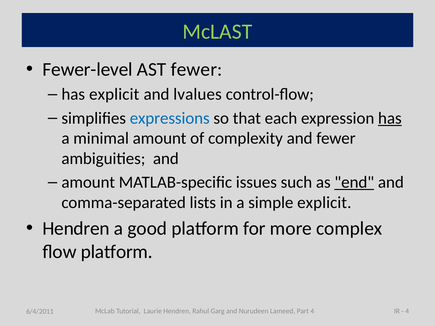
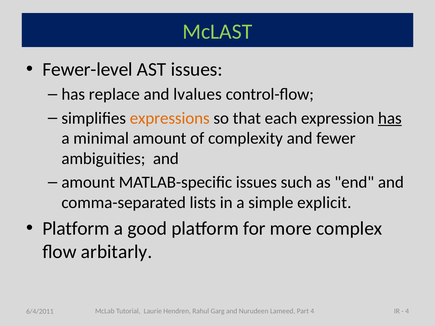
AST fewer: fewer -> issues (197, 70)
has explicit: explicit -> replace (114, 94)
expressions colour: blue -> orange (170, 118)
end underline: present -> none (354, 183)
Hendren: Hendren -> Platform (76, 229)
flow platform: platform -> arbitarly (117, 252)
